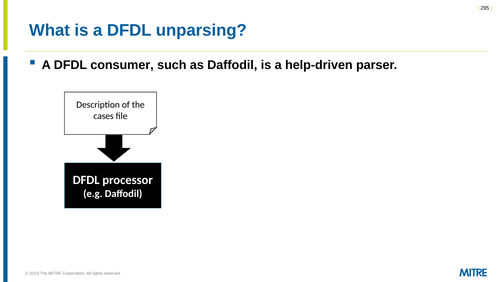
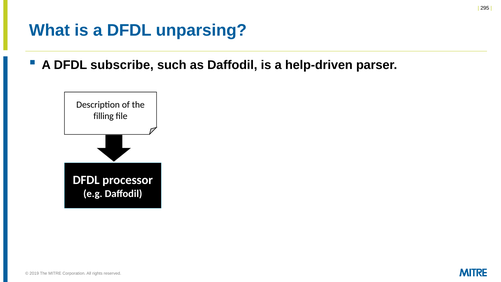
consumer: consumer -> subscribe (122, 65)
cases: cases -> filling (104, 116)
